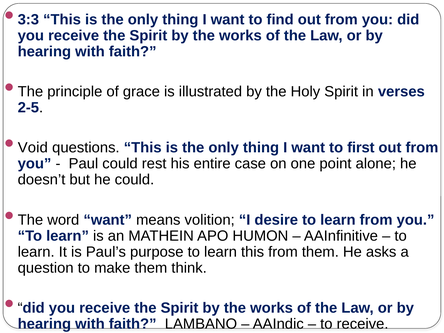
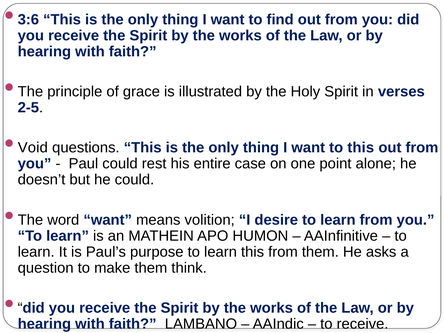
3:3: 3:3 -> 3:6 (28, 19)
to first: first -> this (361, 148)
